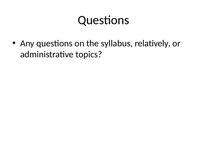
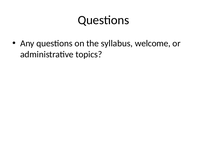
relatively: relatively -> welcome (153, 43)
